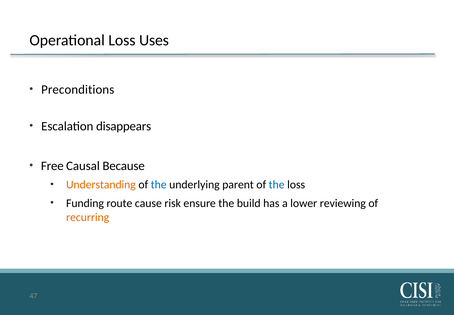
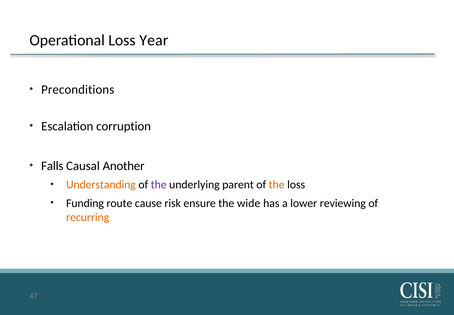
Uses: Uses -> Year (154, 40)
disappears: disappears -> corruption (124, 126)
Free: Free -> Falls (52, 165)
Because: Because -> Another (124, 165)
the colour: blue -> purple (159, 184)
the colour: blue -> orange (277, 184)
build: build -> wide (249, 203)
